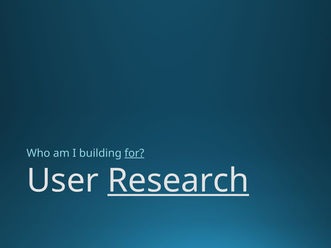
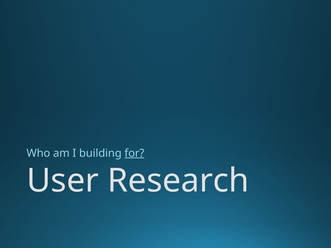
Research underline: present -> none (178, 181)
